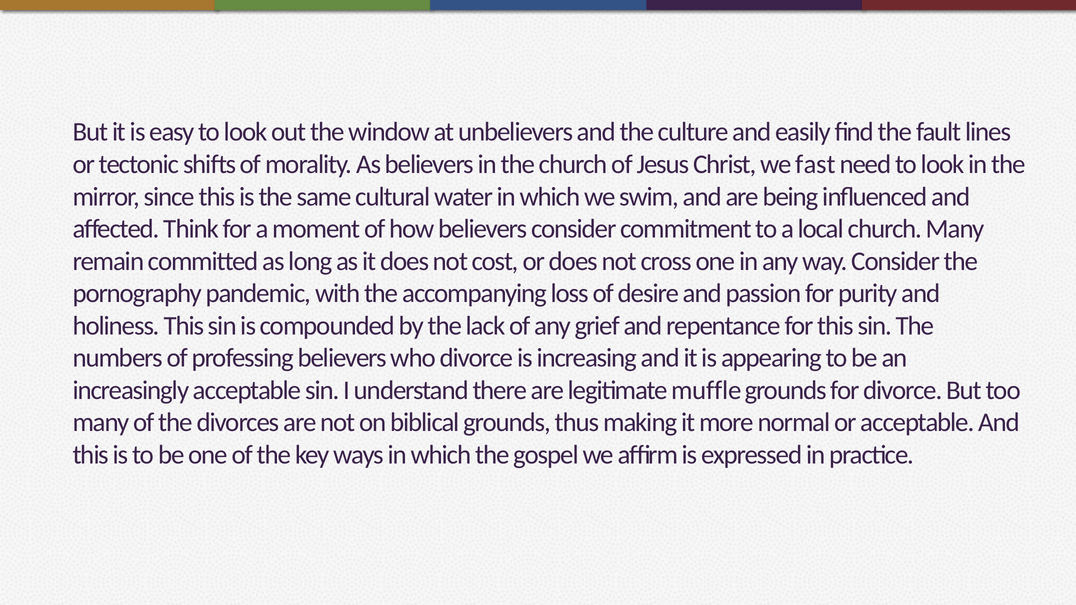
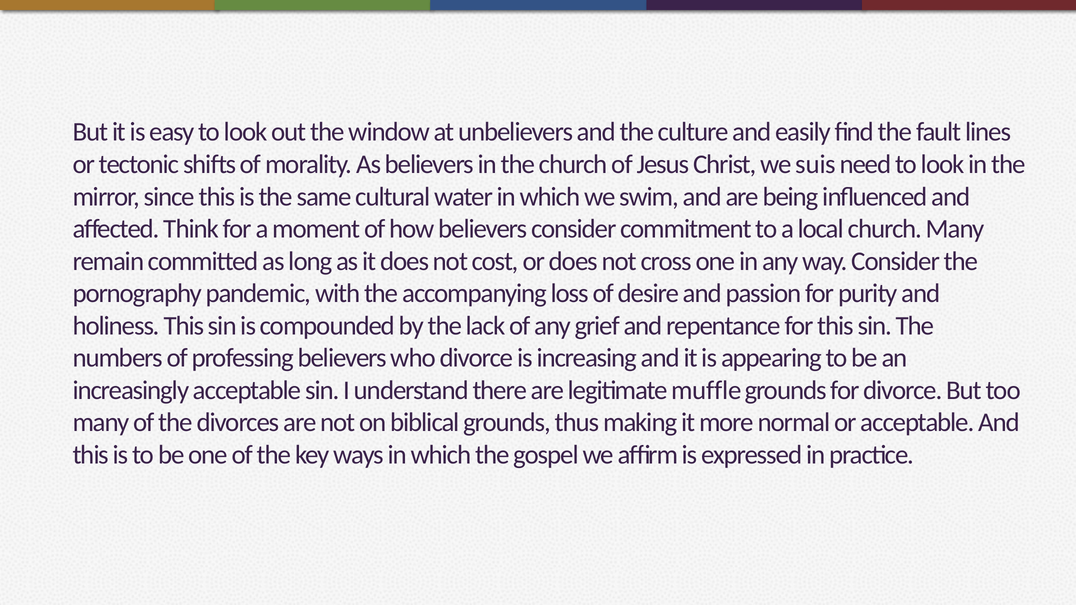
fast: fast -> suis (816, 164)
